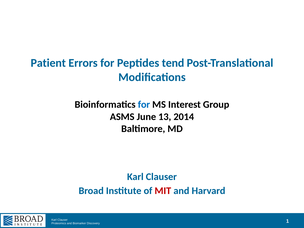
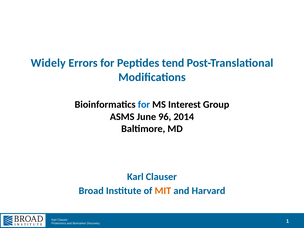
Patient: Patient -> Widely (48, 63)
13: 13 -> 96 (165, 117)
MIT colour: red -> orange (163, 191)
